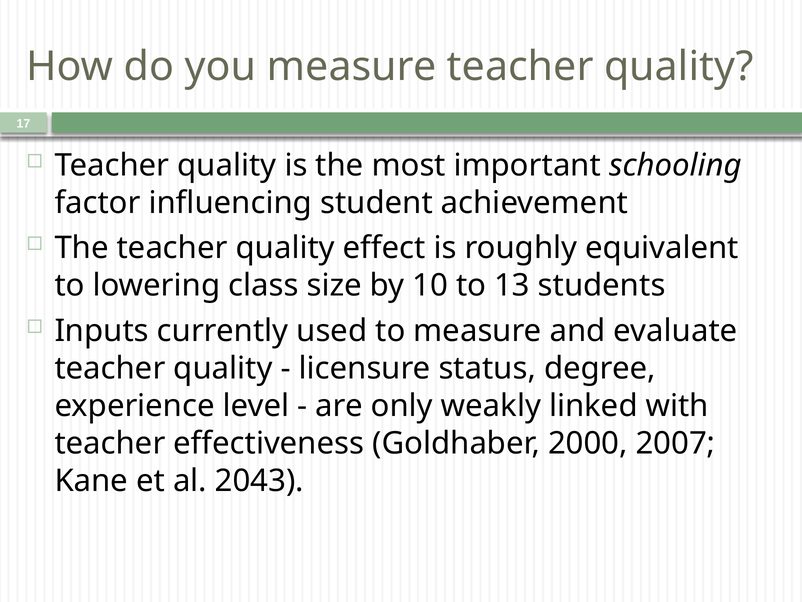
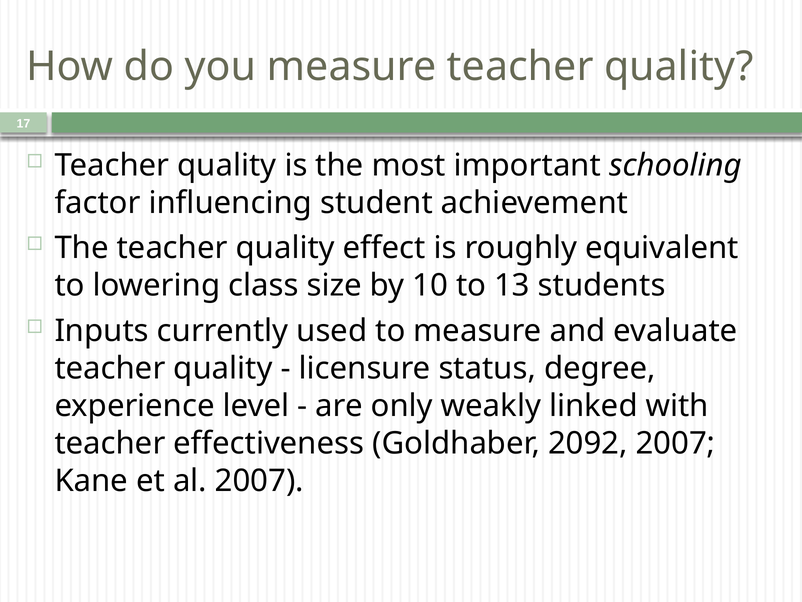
2000: 2000 -> 2092 (588, 443)
al 2043: 2043 -> 2007 (259, 480)
